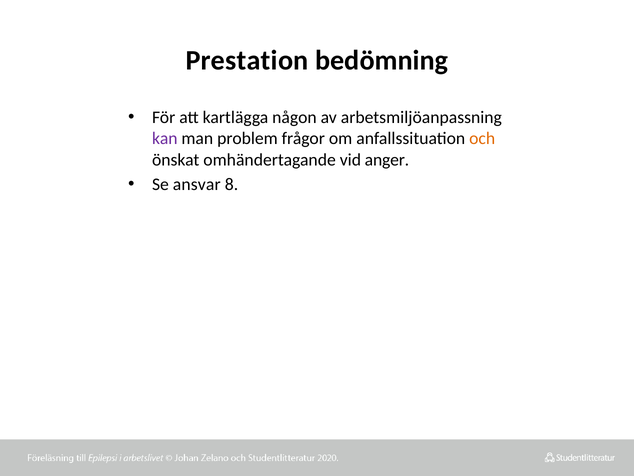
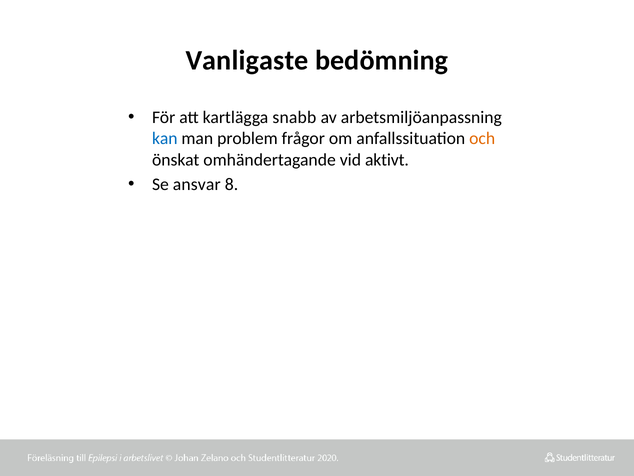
Prestation: Prestation -> Vanligaste (247, 61)
någon: någon -> snabb (294, 117)
kan colour: purple -> blue (165, 138)
anger: anger -> aktivt (387, 160)
